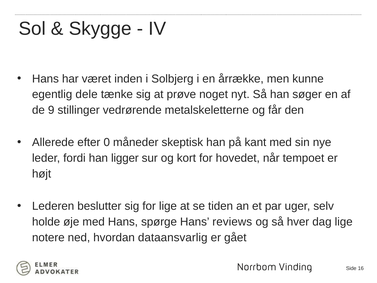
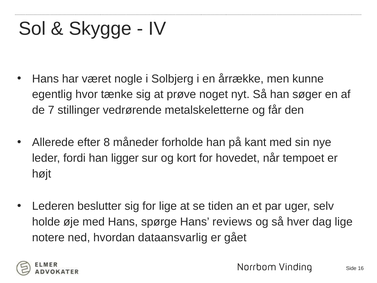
inden: inden -> nogle (128, 79)
dele: dele -> hvor (87, 94)
9: 9 -> 7 (51, 110)
0: 0 -> 8 (107, 142)
skeptisk: skeptisk -> forholde (182, 142)
